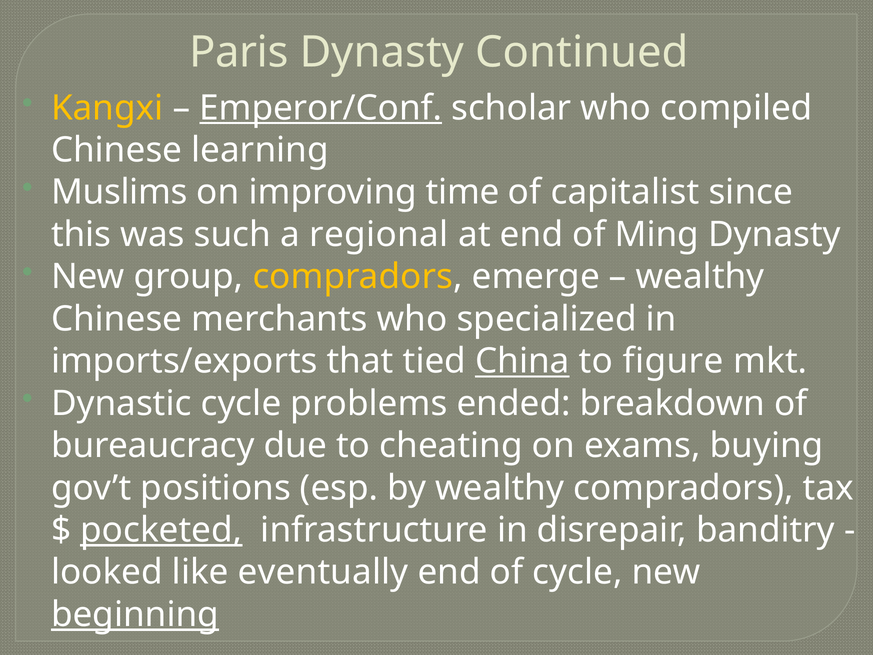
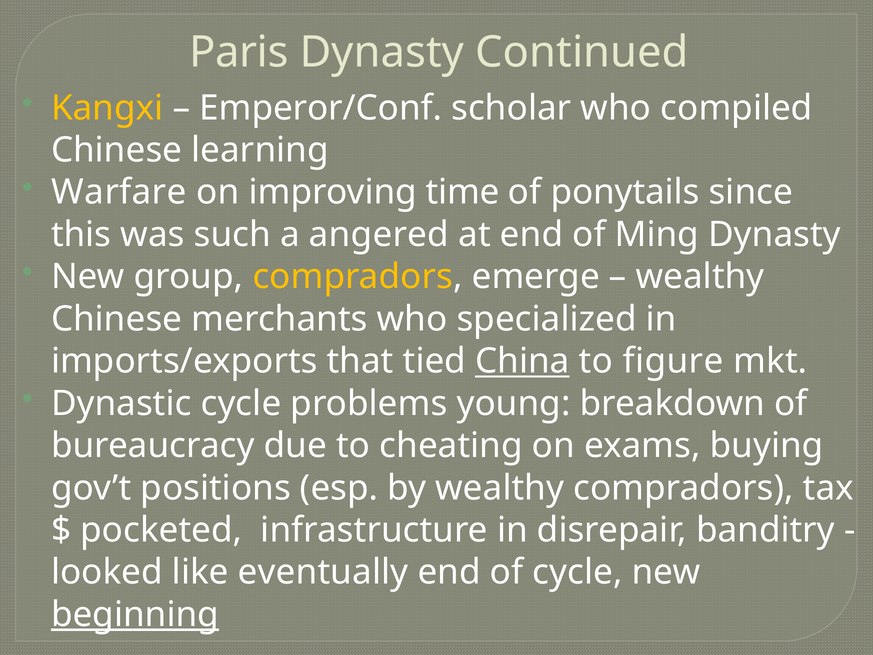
Emperor/Conf underline: present -> none (321, 108)
Muslims: Muslims -> Warfare (119, 192)
capitalist: capitalist -> ponytails (625, 192)
regional: regional -> angered (379, 234)
ended: ended -> young (514, 403)
pocketed underline: present -> none (161, 530)
